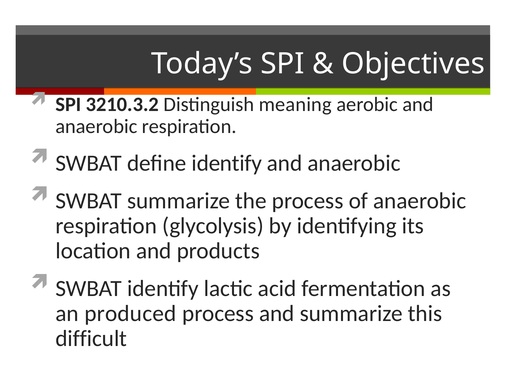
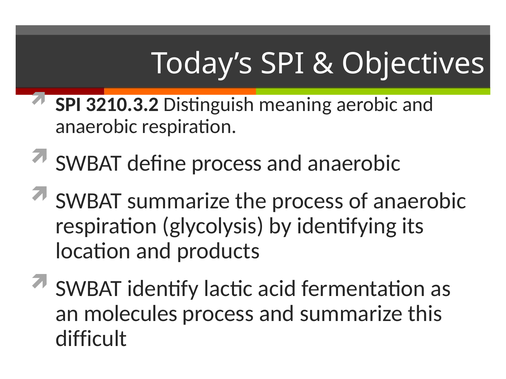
define identify: identify -> process (227, 163)
produced: produced -> molecules (131, 314)
